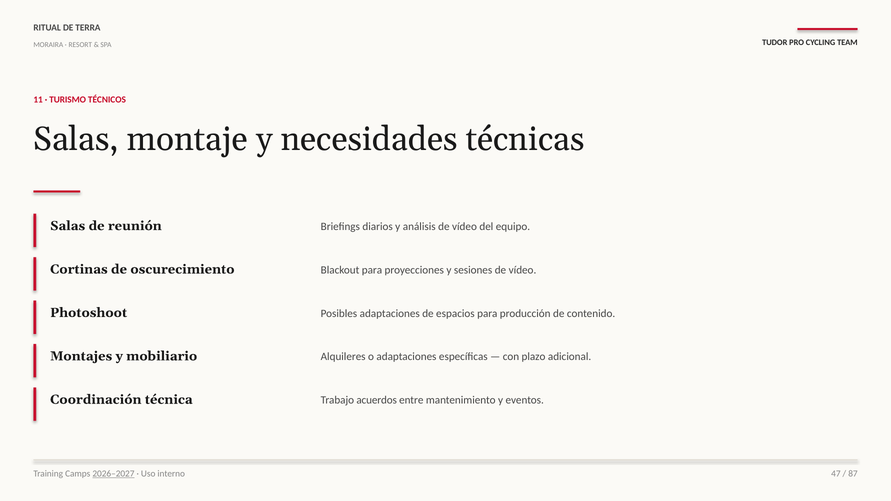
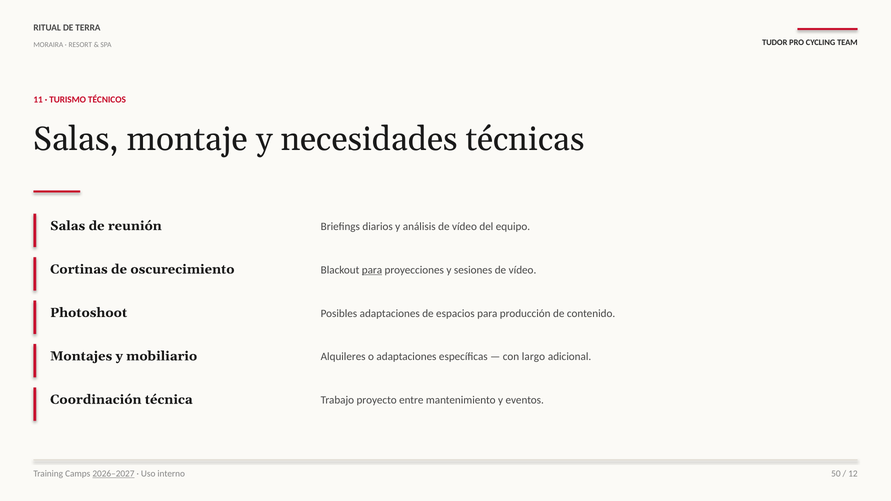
para underline: none -> present (372, 270)
plazo: plazo -> largo (533, 357)
acuerdos: acuerdos -> proyecto (377, 400)
47: 47 -> 50 (836, 474)
87: 87 -> 12 (853, 474)
